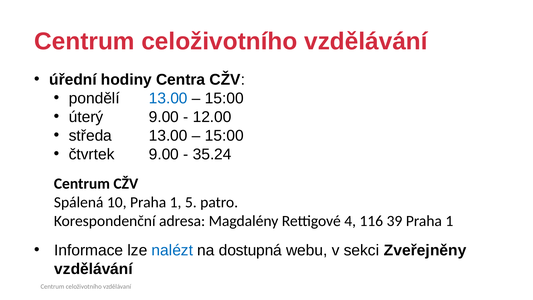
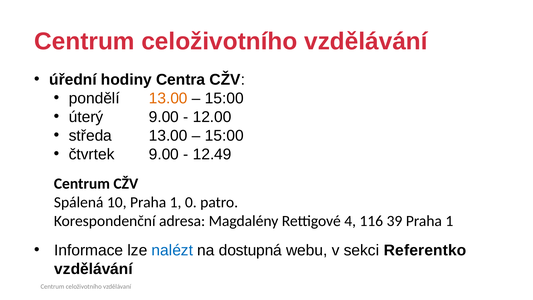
13.00 colour: blue -> orange (168, 98)
35.24: 35.24 -> 12.49 (212, 154)
5: 5 -> 0 (191, 202)
Zveřejněny: Zveřejněny -> Referentko (425, 250)
